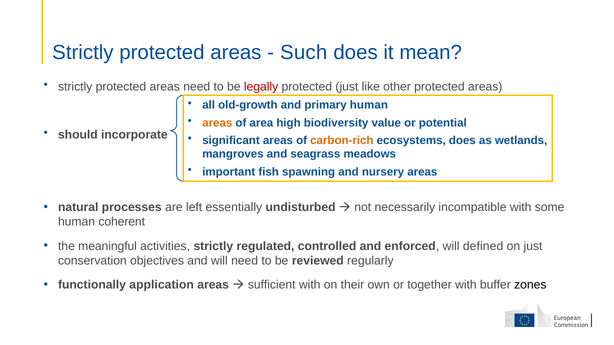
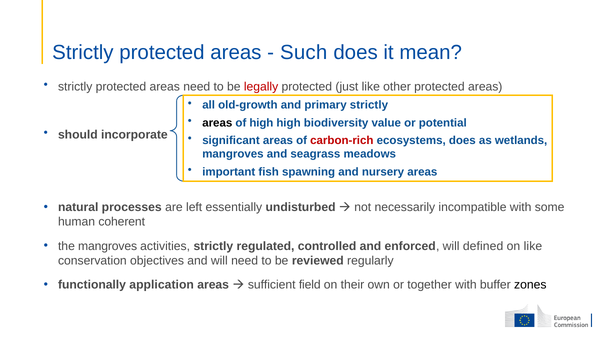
primary human: human -> strictly (369, 105)
areas colour: orange -> black (217, 123)
of area: area -> high (261, 123)
carbon-rich colour: orange -> red (342, 141)
the meaningful: meaningful -> mangroves (108, 246)
on just: just -> like (533, 246)
sufficient with: with -> field (310, 285)
